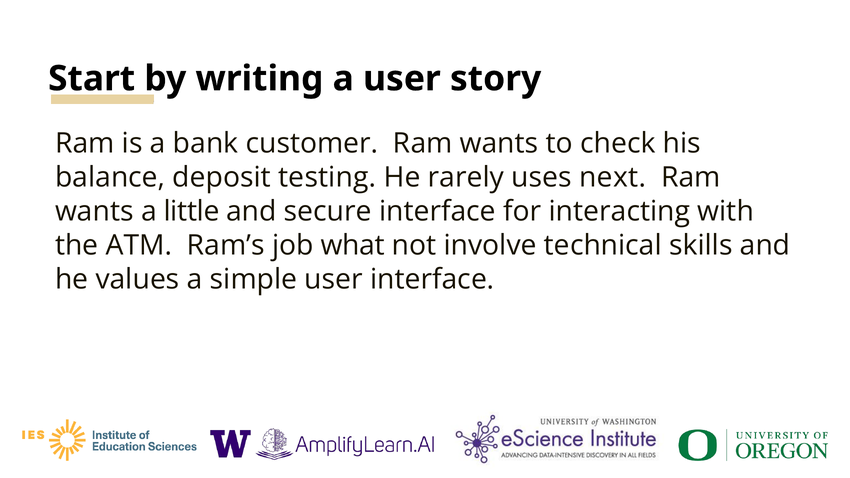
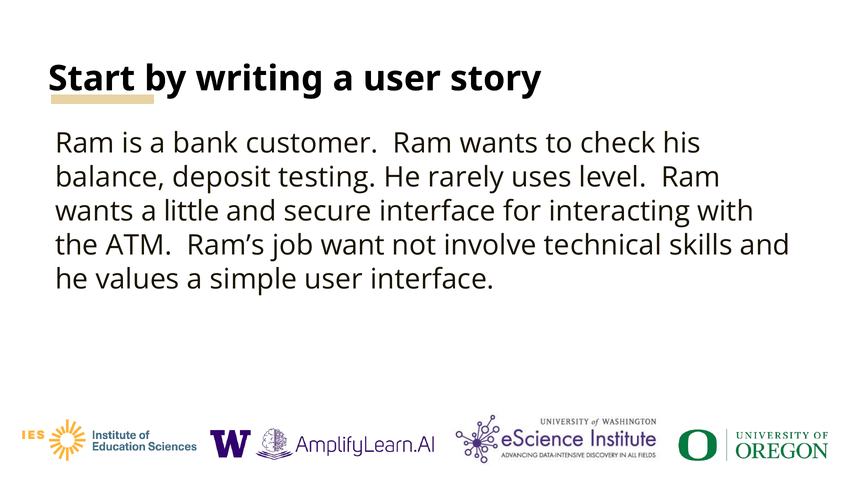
next: next -> level (613, 178)
what: what -> want (353, 246)
